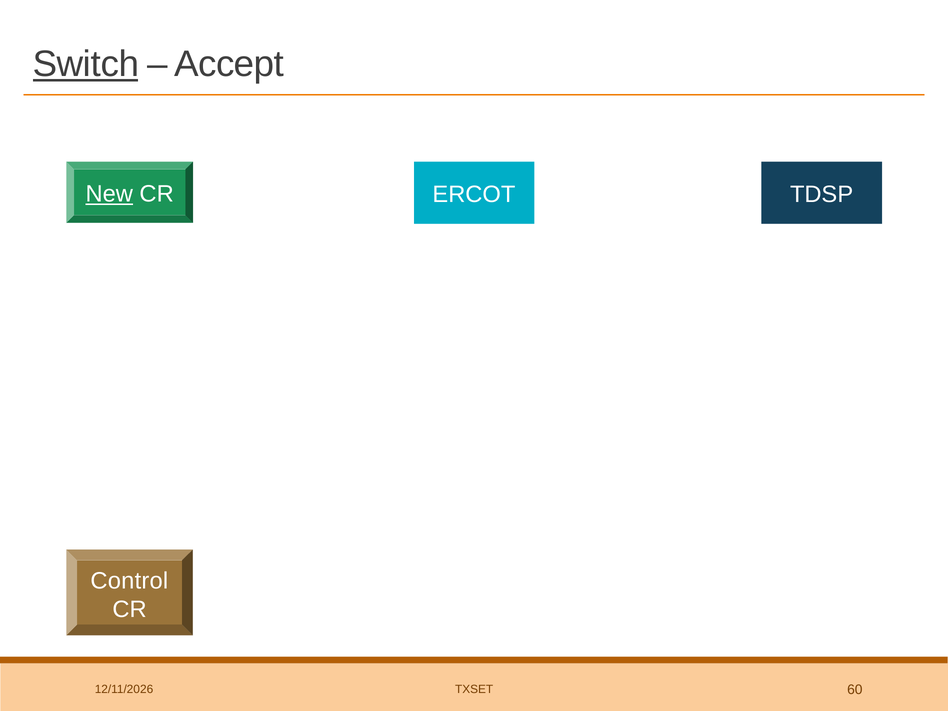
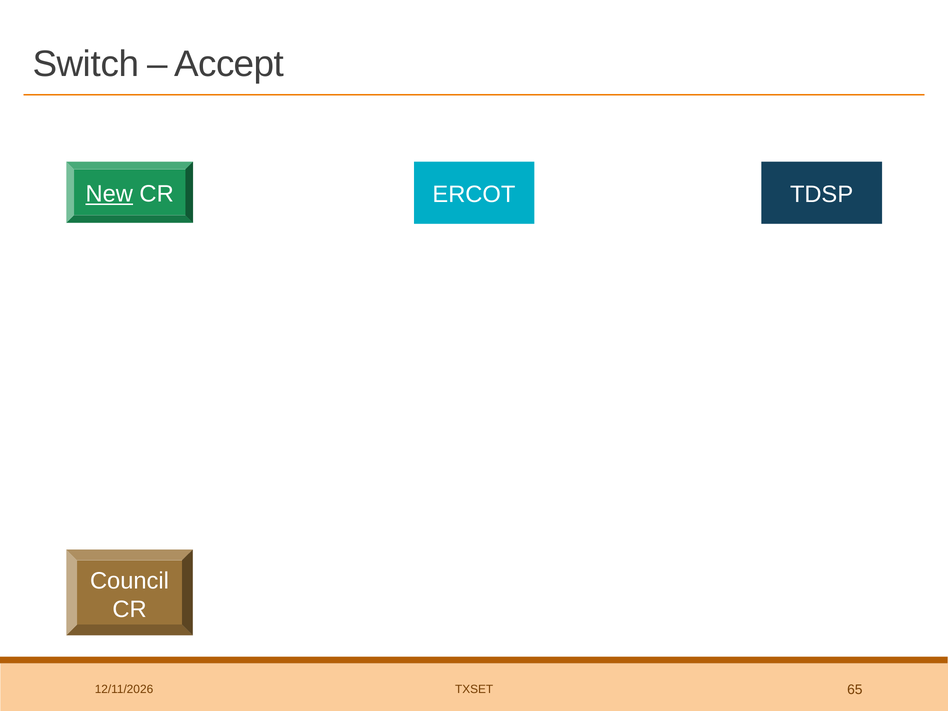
Switch underline: present -> none (86, 64)
Control: Control -> Council (129, 581)
60: 60 -> 65 (855, 690)
